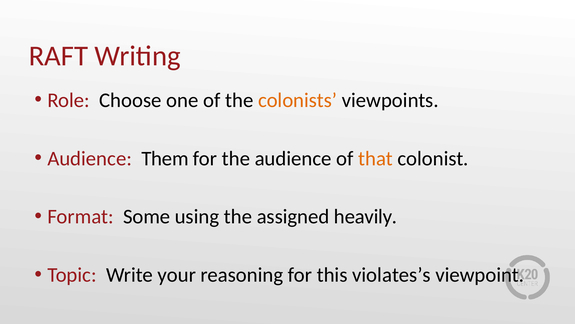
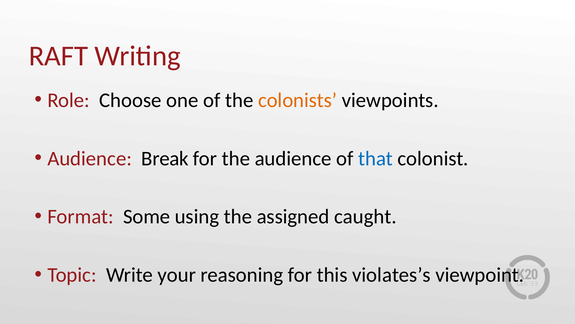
Them: Them -> Break (165, 158)
that colour: orange -> blue (376, 158)
heavily: heavily -> caught (365, 216)
